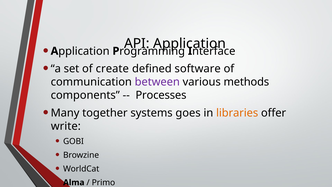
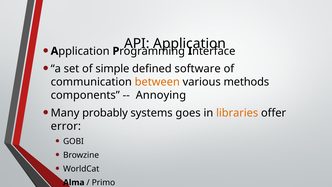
create: create -> simple (112, 69)
between colour: purple -> orange (157, 82)
Processes: Processes -> Annoying (161, 95)
together: together -> probably (105, 113)
write: write -> error (66, 126)
